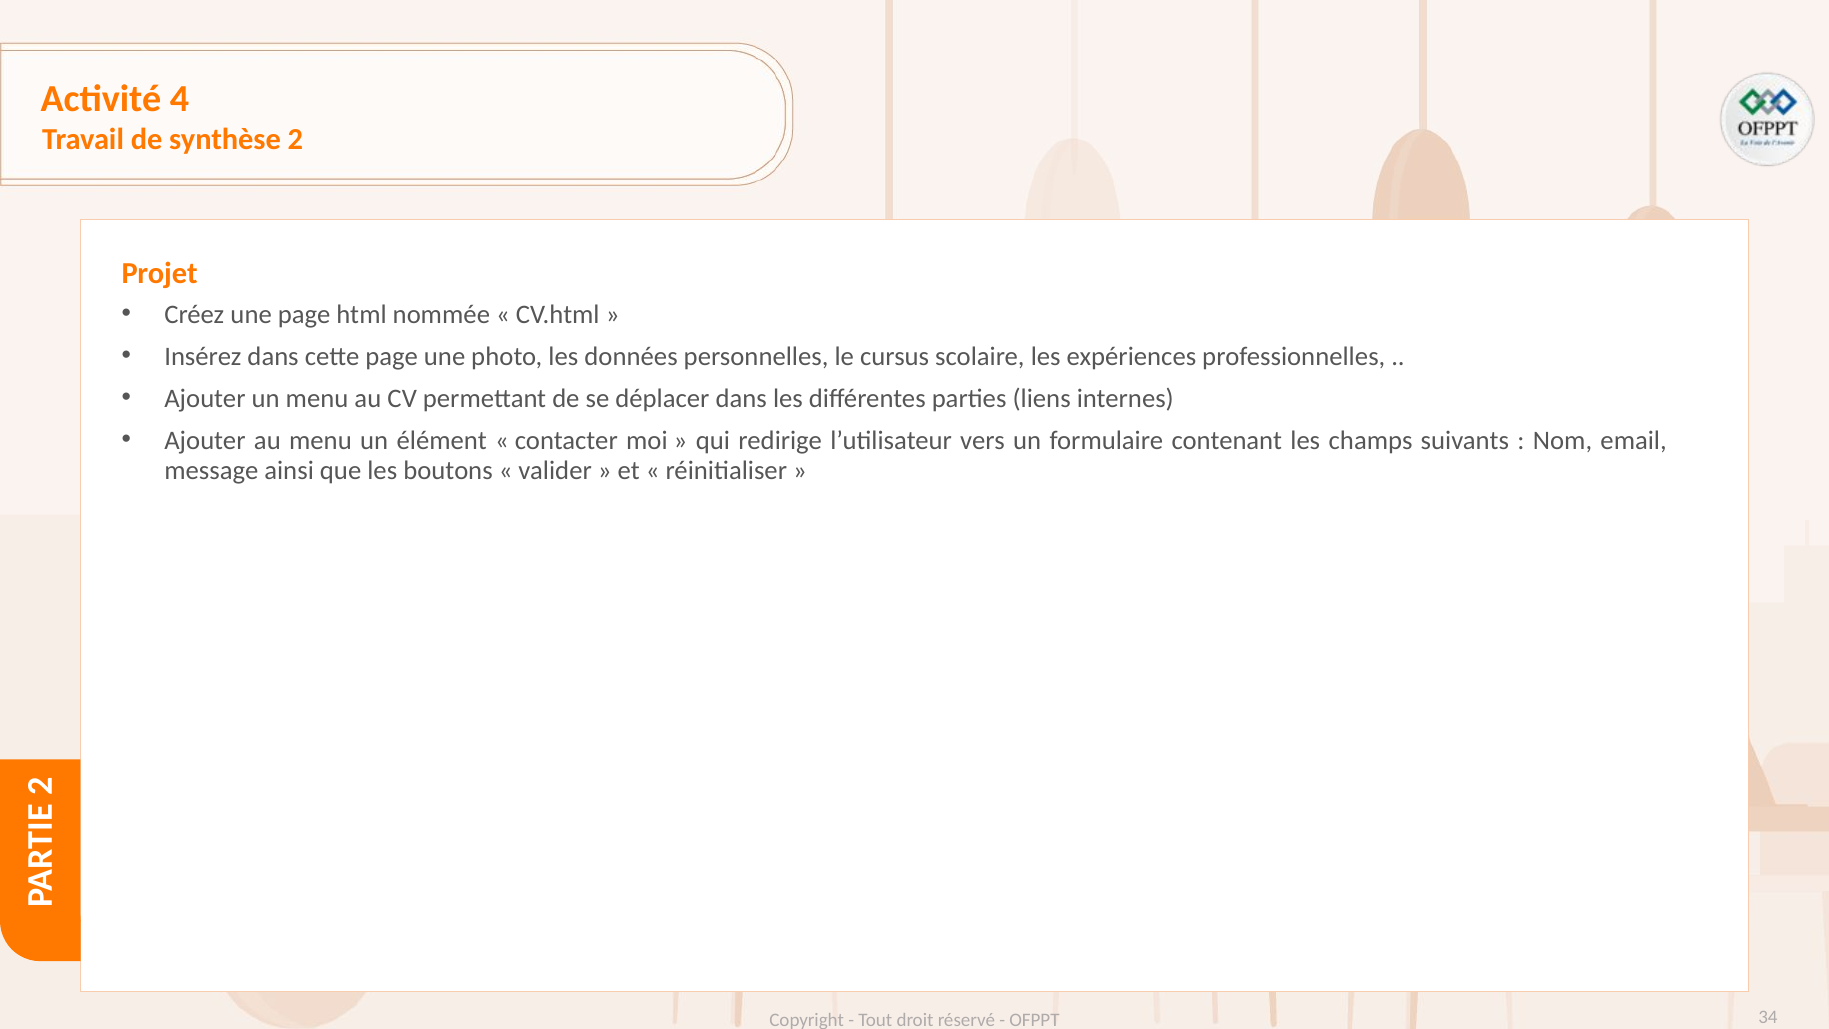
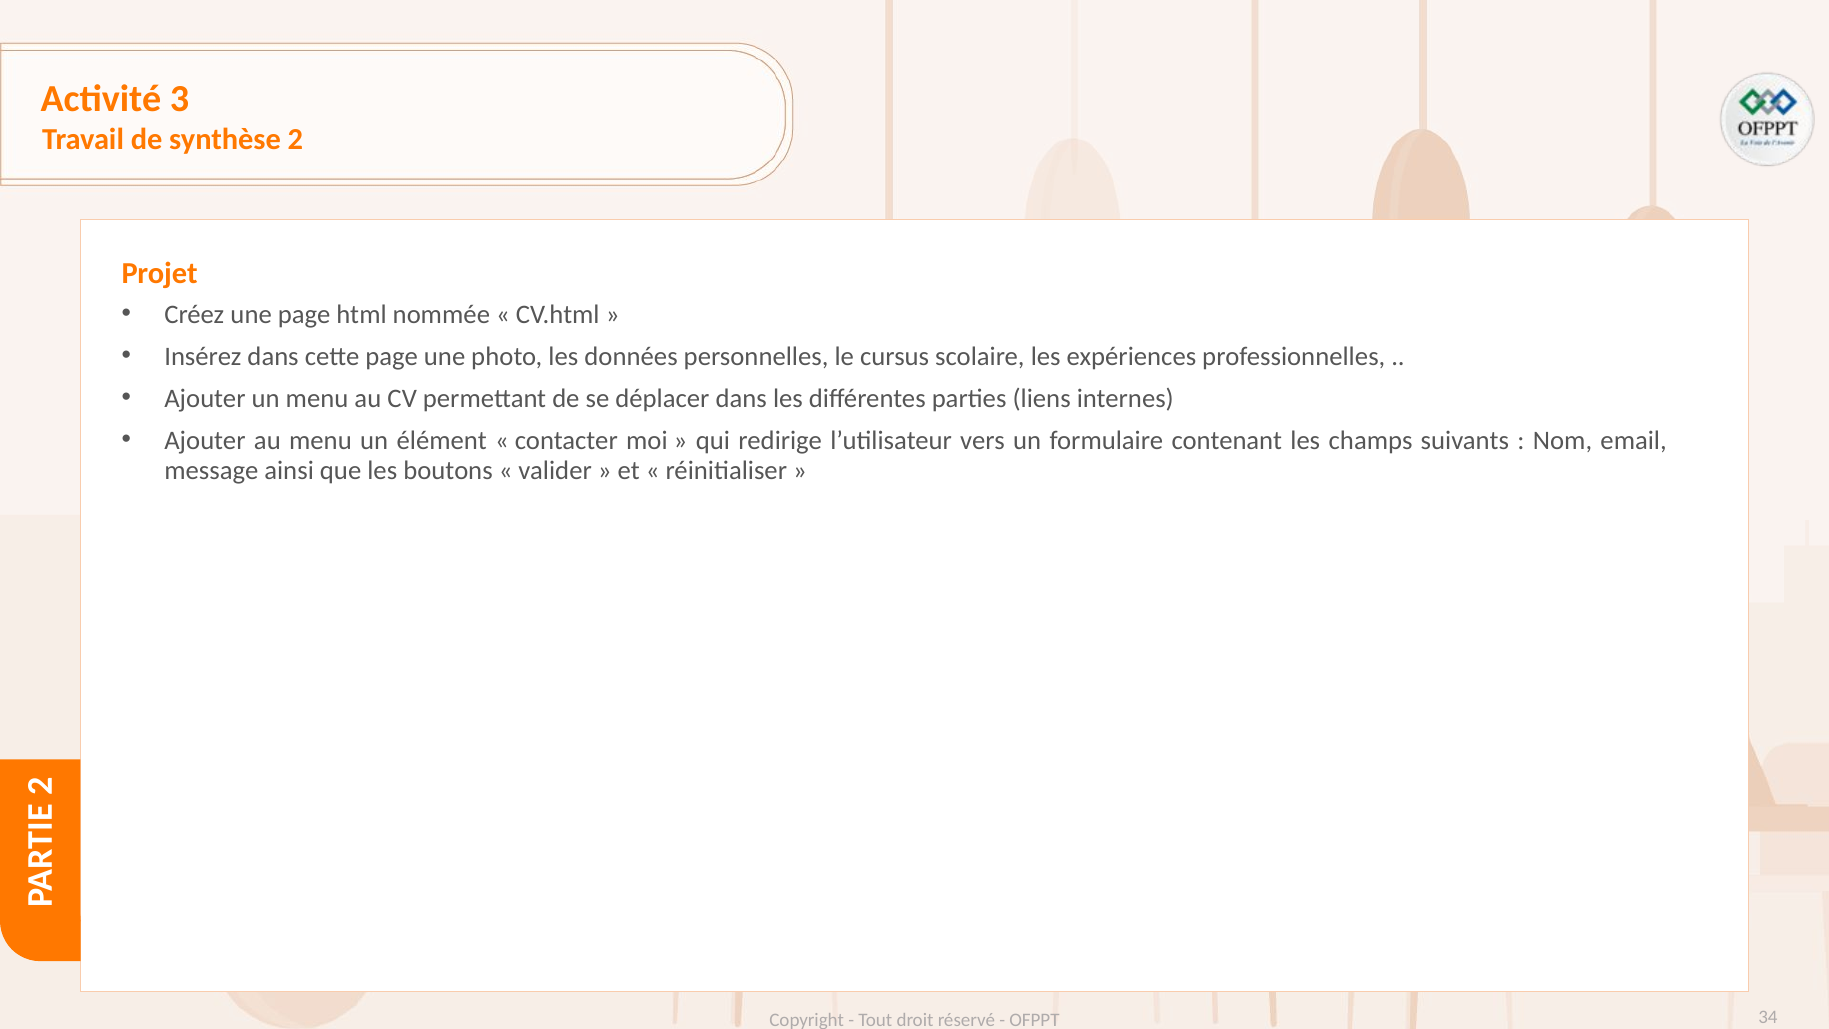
4: 4 -> 3 (180, 99)
